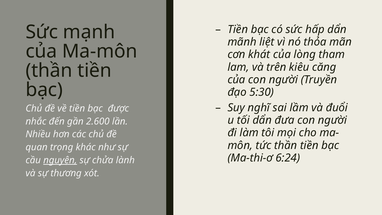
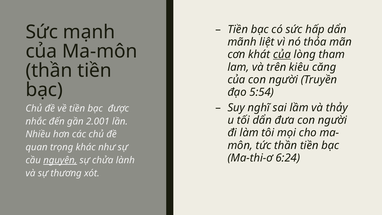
của underline: none -> present (282, 54)
5:30: 5:30 -> 5:54 (262, 92)
đuổi: đuổi -> thảy (337, 108)
2.600: 2.600 -> 2.001 (98, 121)
